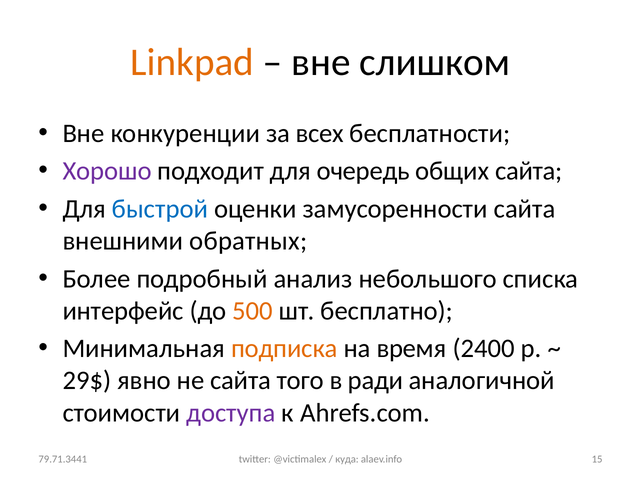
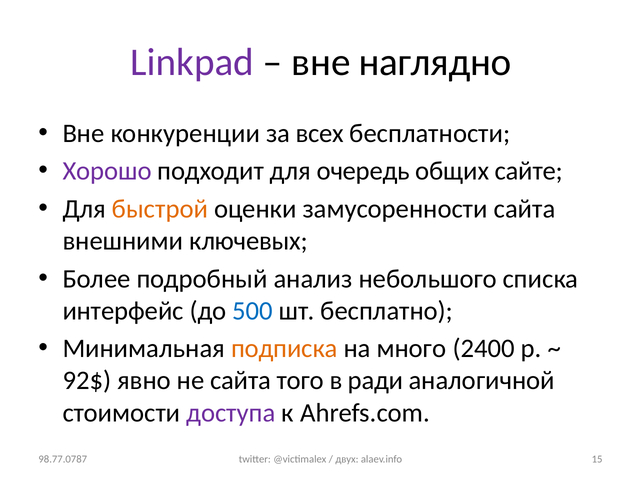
Linkpad colour: orange -> purple (192, 62)
слишком: слишком -> наглядно (435, 62)
общих сайта: сайта -> сайте (529, 171)
быстрой colour: blue -> orange (160, 209)
обратных: обратных -> ключевых (249, 241)
500 colour: orange -> blue (253, 311)
время: время -> много (411, 348)
29$: 29$ -> 92$ (87, 380)
79.71.3441: 79.71.3441 -> 98.77.0787 (63, 459)
куда: куда -> двух (347, 459)
